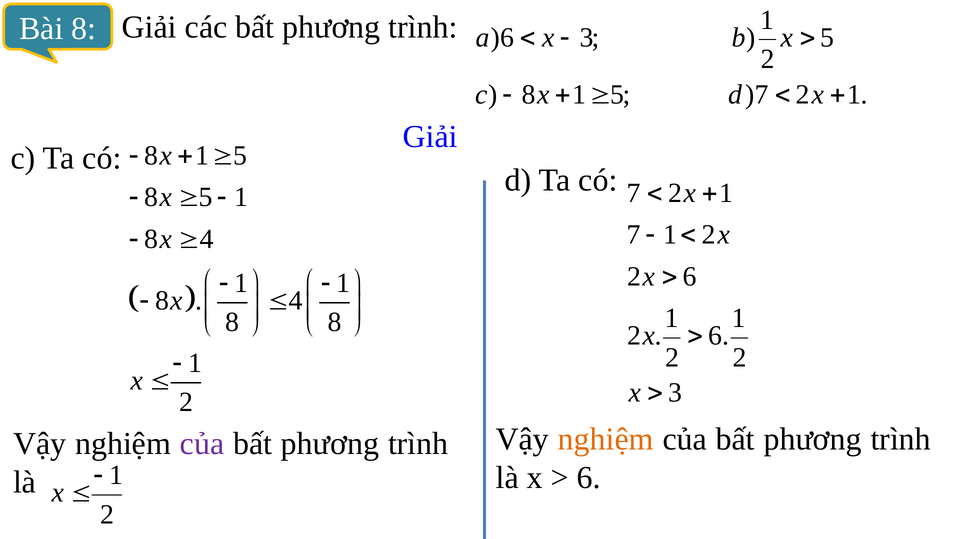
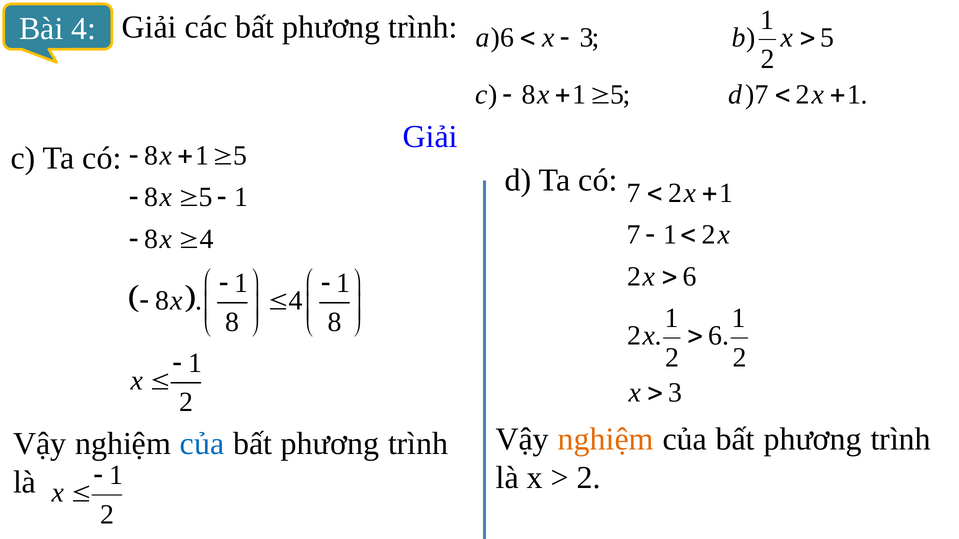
Bài 8: 8 -> 4 (84, 29)
của colour: purple -> blue (202, 444)
6: 6 -> 2 (589, 478)
